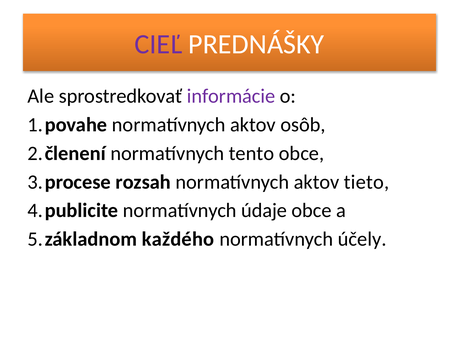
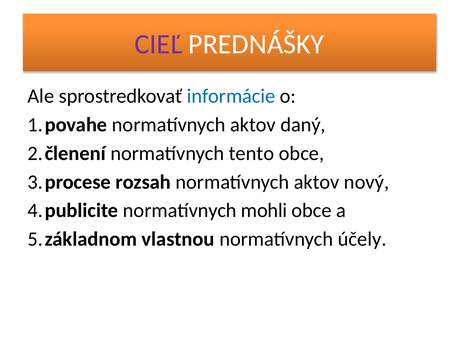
informácie colour: purple -> blue (231, 96)
osôb: osôb -> daný (303, 125)
tieto: tieto -> nový (367, 182)
údaje: údaje -> mohli (264, 211)
každého: každého -> vlastnou (178, 239)
